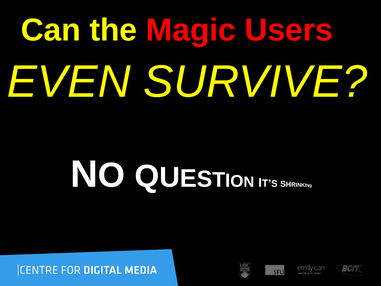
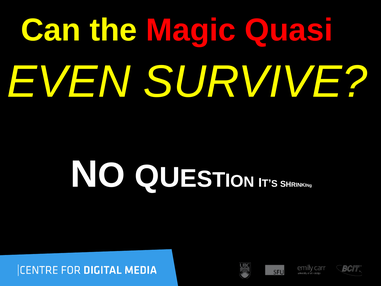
Users: Users -> Quasi (289, 30)
